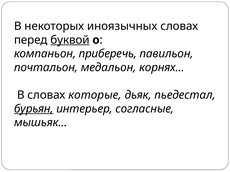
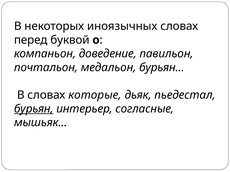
буквой underline: present -> none (70, 40)
приберечь: приберечь -> доведение (108, 54)
корнях…: корнях… -> бурьян… (162, 68)
